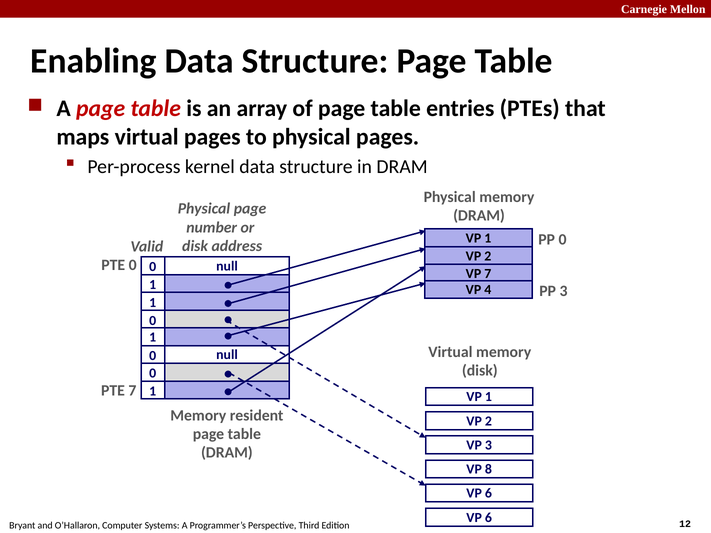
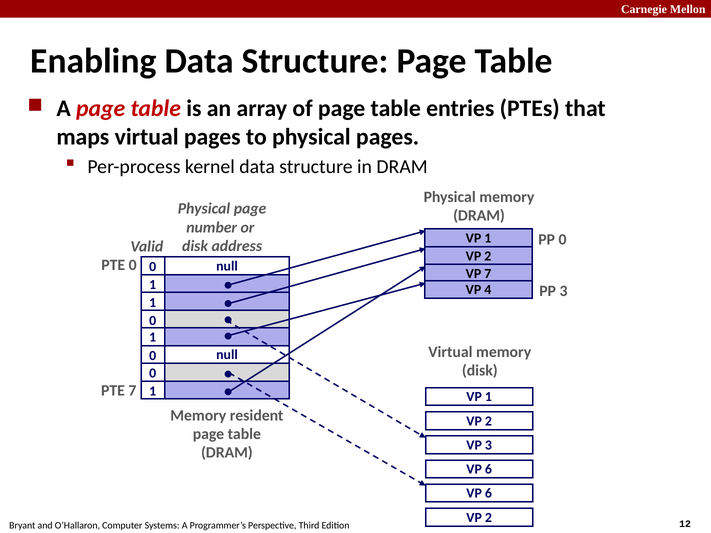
8: 8 -> 6 (488, 469)
6: 6 -> 2 (488, 518)
